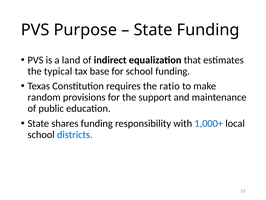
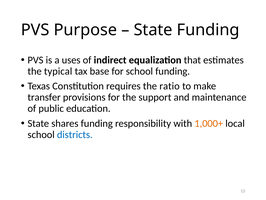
land: land -> uses (71, 60)
random: random -> transfer (44, 97)
1,000+ colour: blue -> orange (209, 123)
